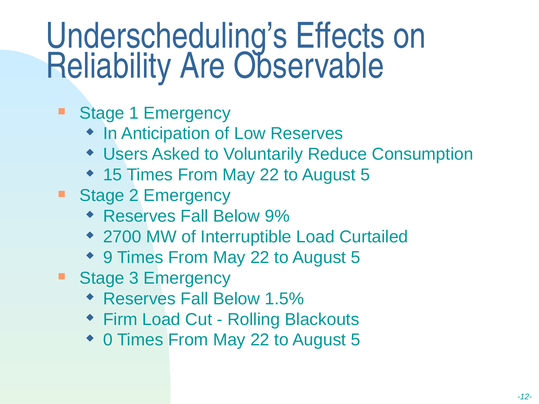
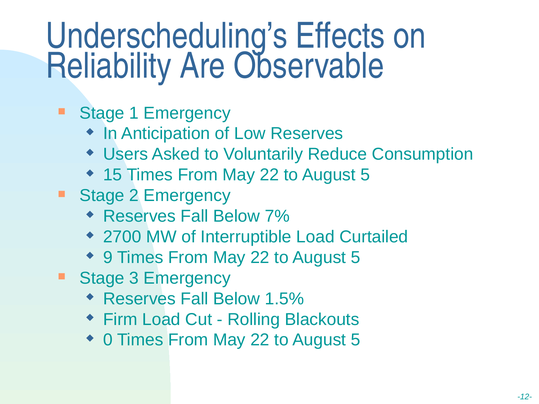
9%: 9% -> 7% (277, 216)
